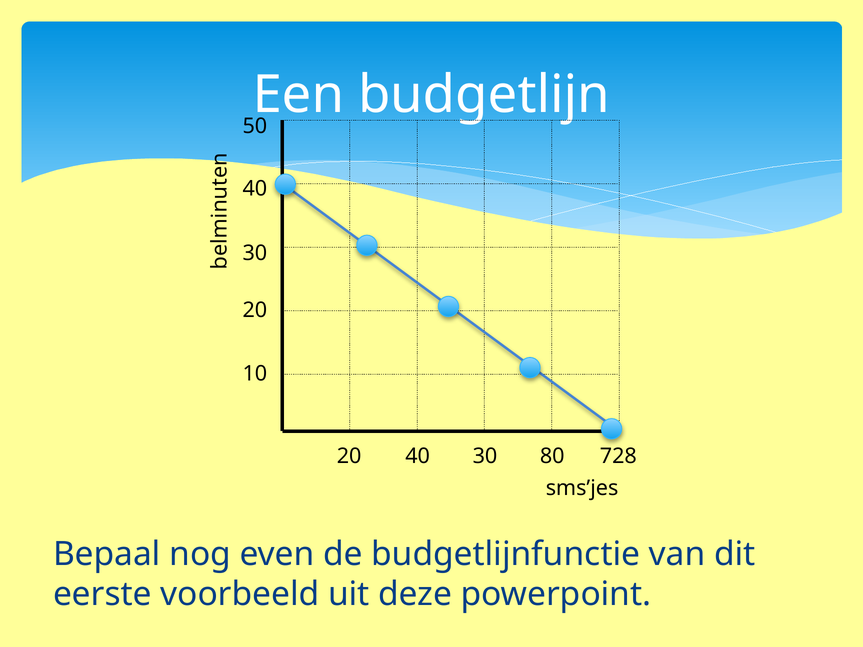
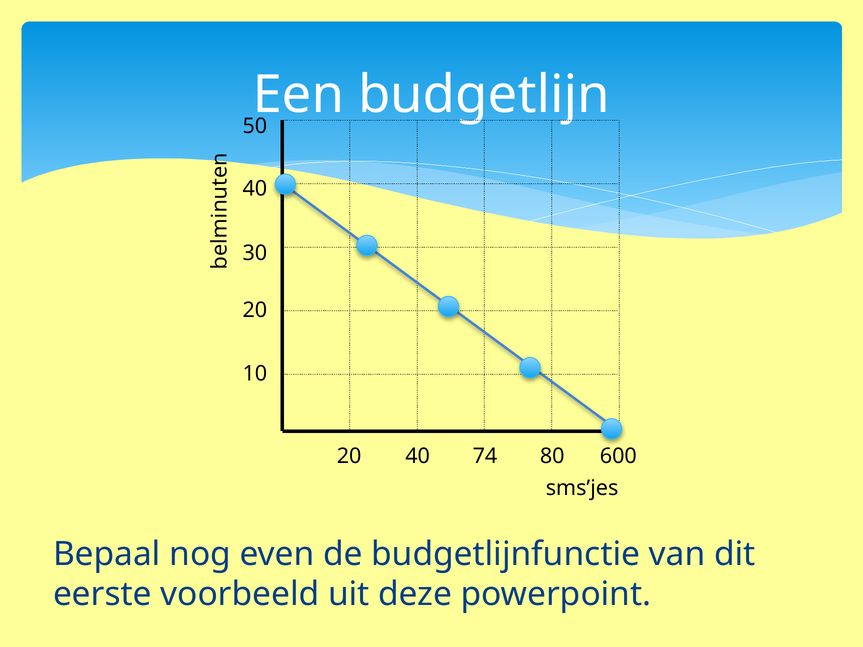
40 30: 30 -> 74 (485, 456)
728: 728 -> 600 (618, 456)
